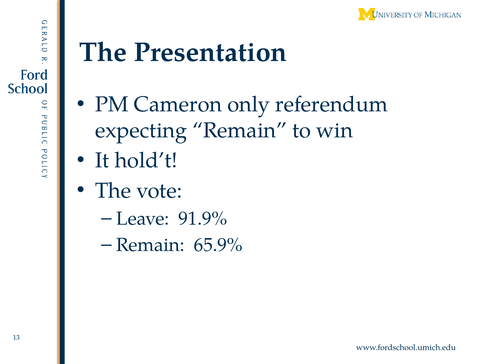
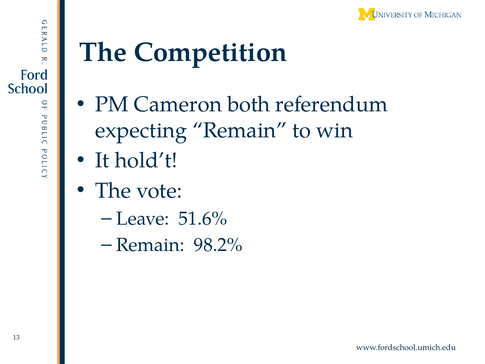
Presentation: Presentation -> Competition (211, 52)
only: only -> both (249, 104)
91.9%: 91.9% -> 51.6% (203, 218)
65.9%: 65.9% -> 98.2% (218, 245)
